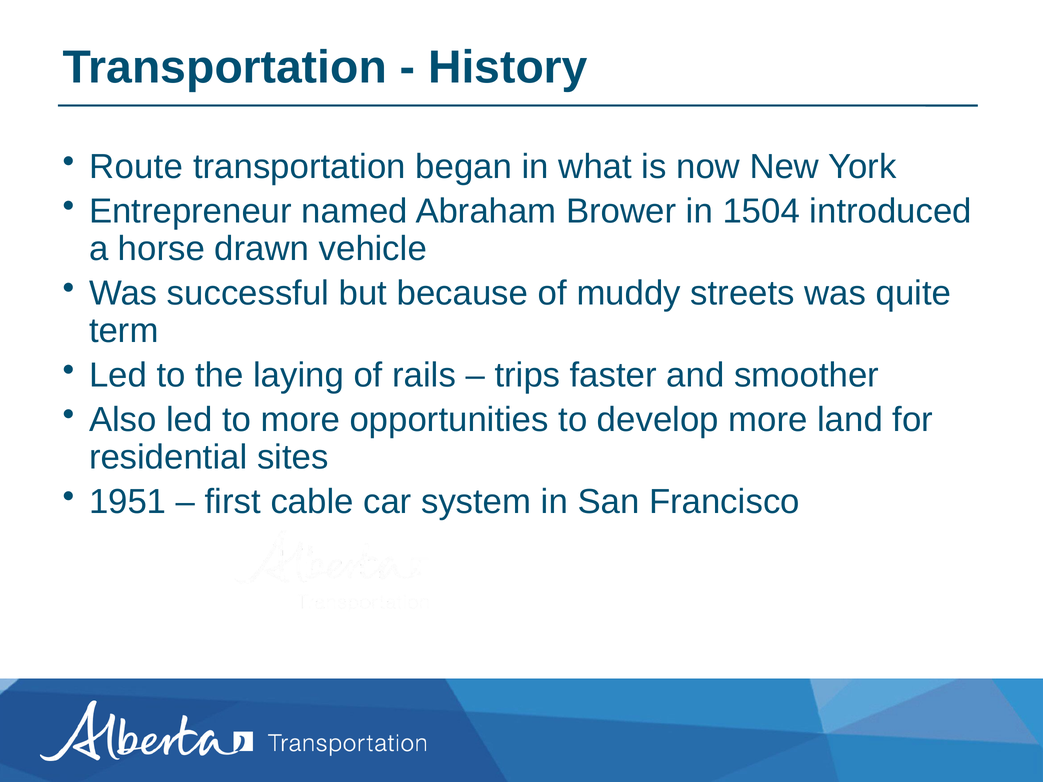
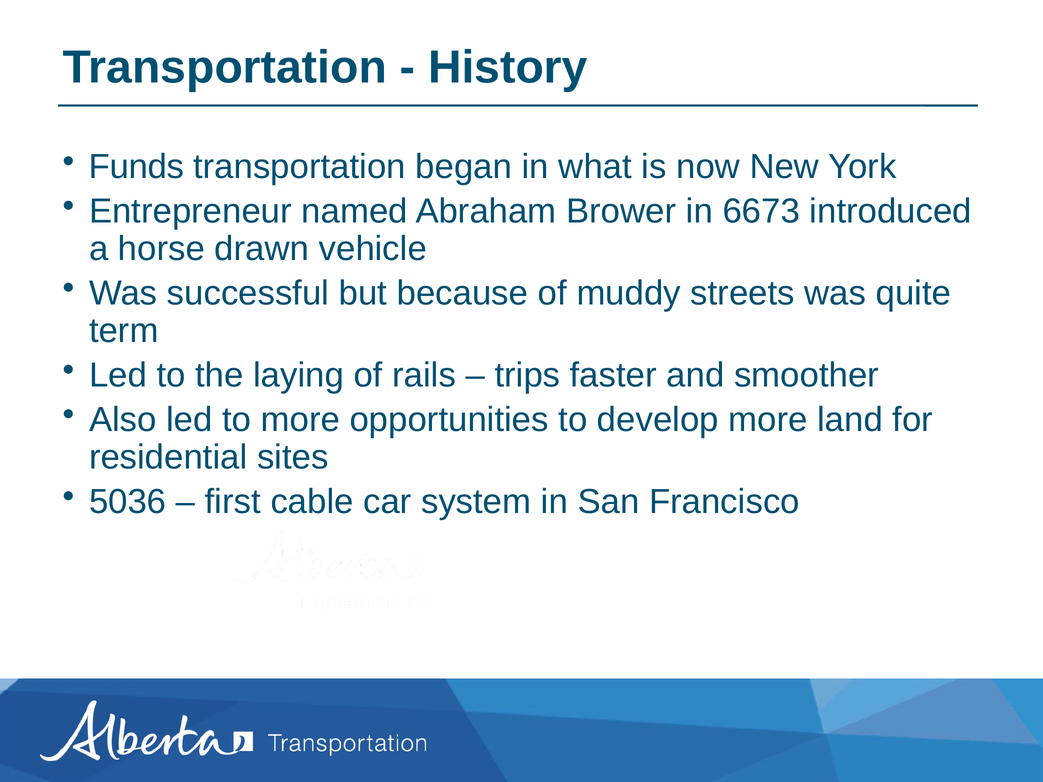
Route: Route -> Funds (136, 167)
1504: 1504 -> 6673 (761, 211)
1951: 1951 -> 5036 (128, 502)
